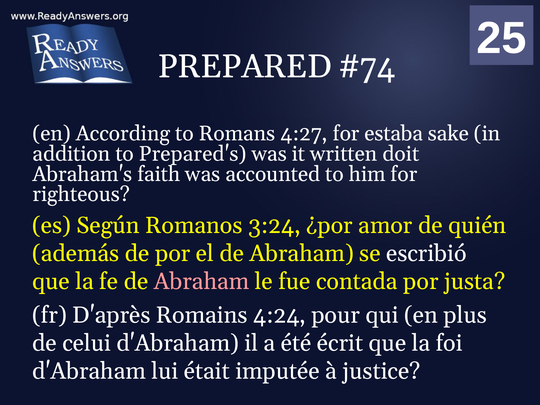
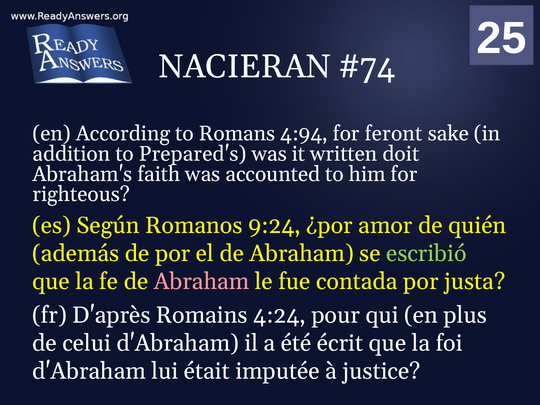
PREPARED: PREPARED -> NACIERAN (245, 67)
4:27: 4:27 -> 4:94 (304, 134)
estaba: estaba -> feront (394, 134)
3:24: 3:24 -> 9:24 (274, 226)
escribió colour: white -> light green (426, 254)
